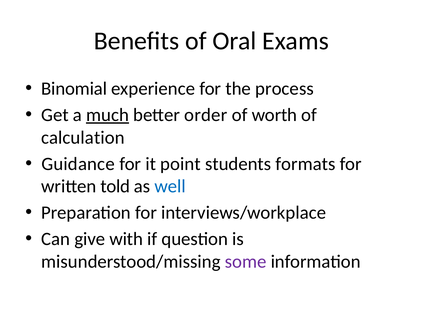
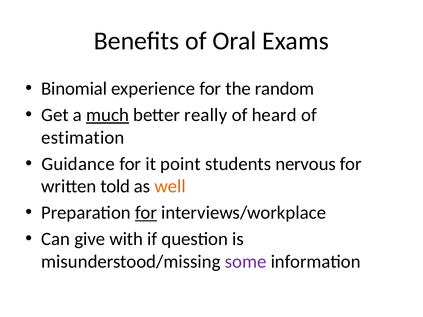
process: process -> random (285, 89)
order: order -> really (206, 115)
worth: worth -> heard (274, 115)
calculation: calculation -> estimation (83, 138)
formats: formats -> nervous (306, 164)
well colour: blue -> orange (170, 187)
for underline: none -> present (146, 213)
